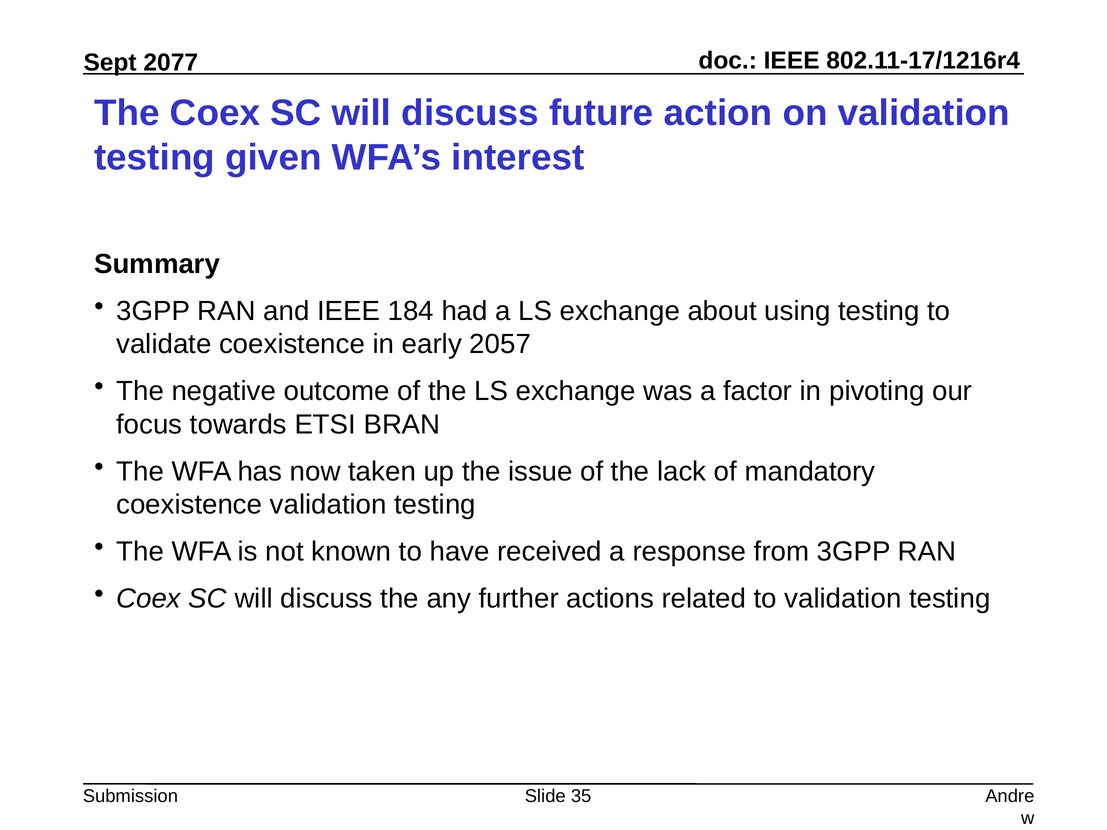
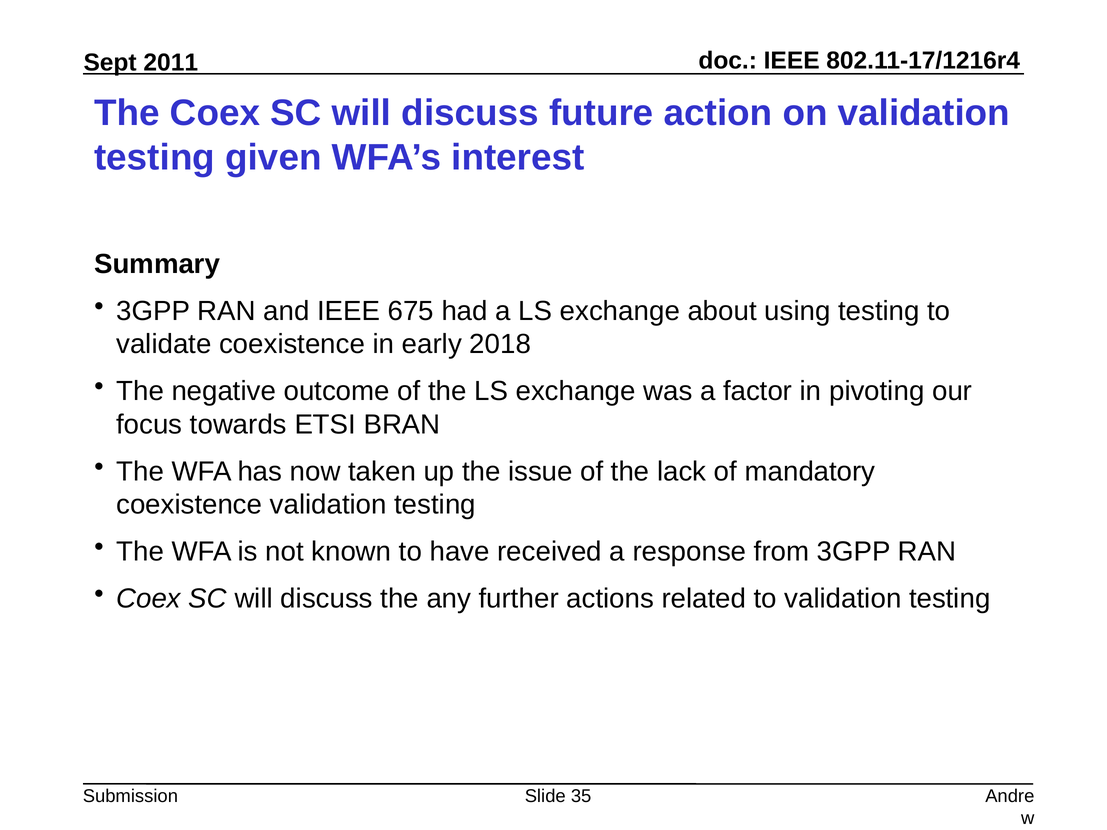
2077: 2077 -> 2011 (171, 63)
184: 184 -> 675 (411, 311)
2057: 2057 -> 2018 (500, 344)
